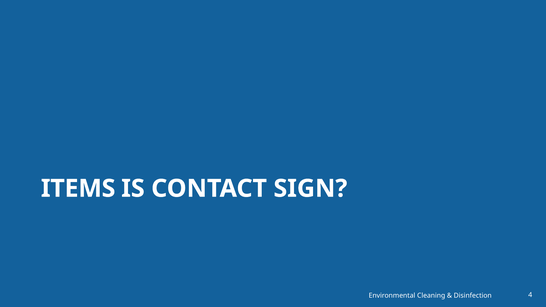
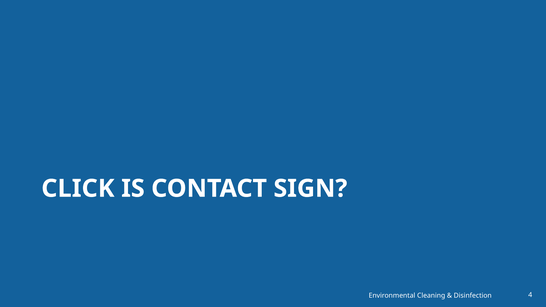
ITEMS: ITEMS -> CLICK (78, 189)
